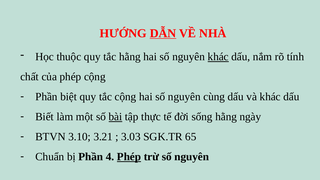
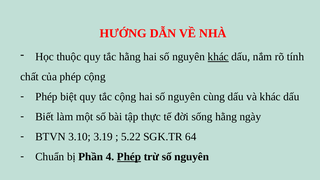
DẪN underline: present -> none (163, 33)
Phần: Phần -> Phép (46, 97)
bài underline: present -> none (115, 117)
3.21: 3.21 -> 3.19 (103, 137)
3.03: 3.03 -> 5.22 (131, 137)
65: 65 -> 64 (191, 137)
